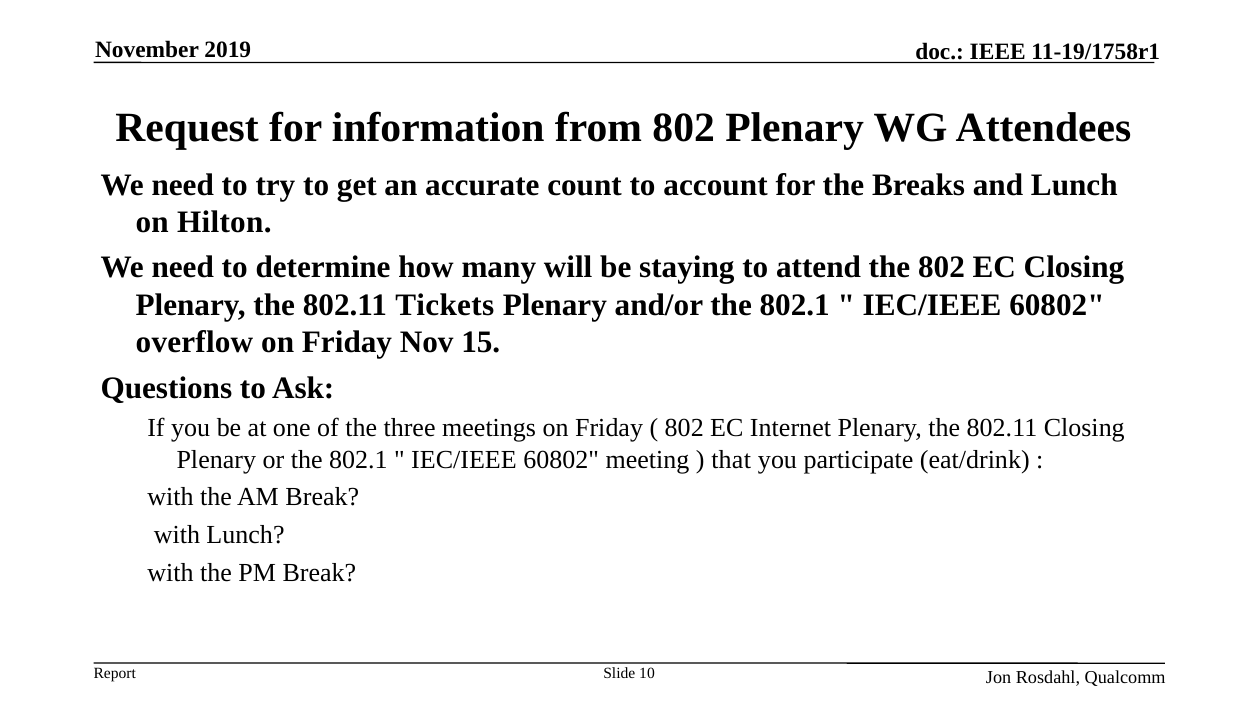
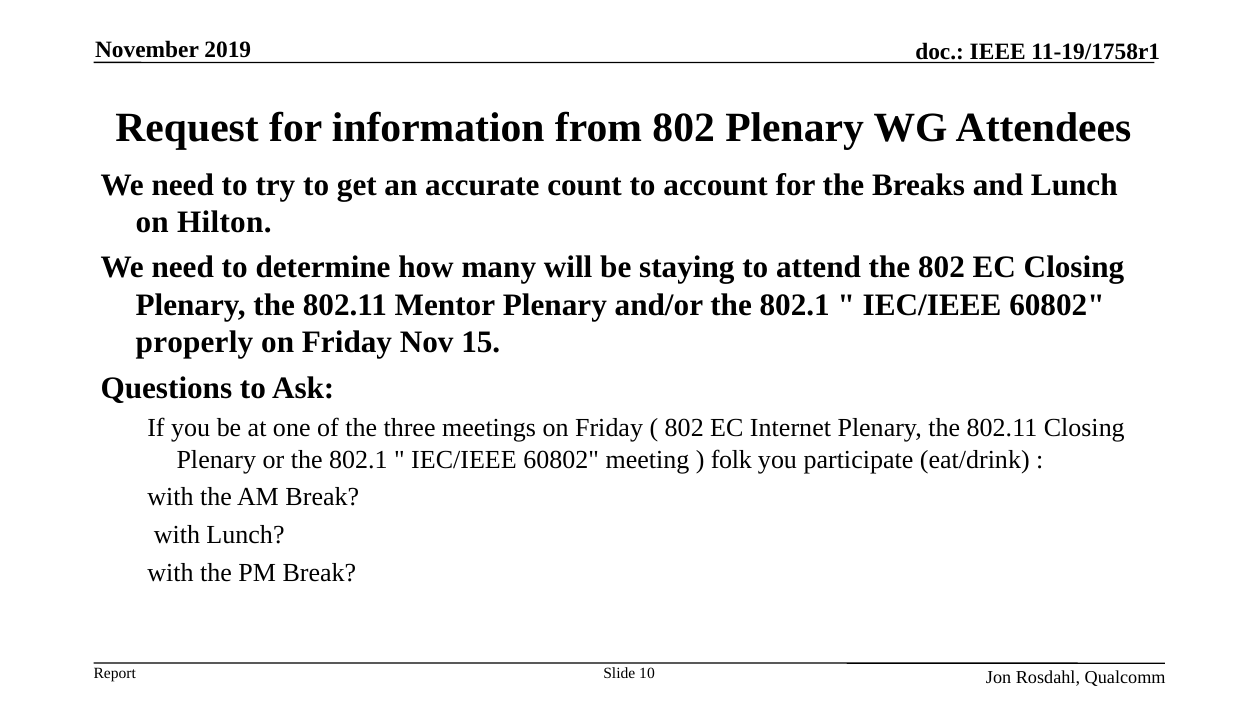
Tickets: Tickets -> Mentor (445, 305)
overflow: overflow -> properly (194, 343)
that: that -> folk (731, 459)
